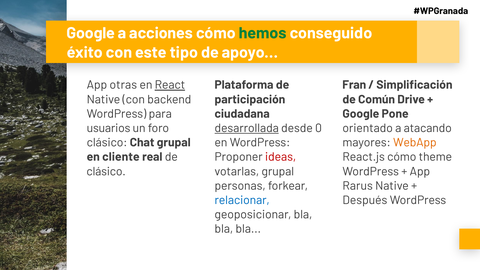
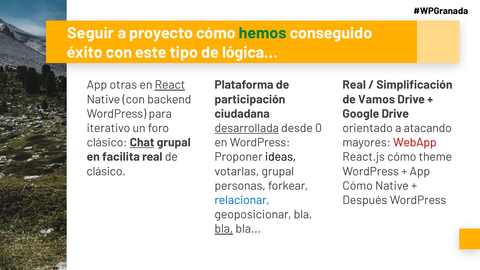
Google: Google -> Seguir (91, 33)
acciones: acciones -> proyecto (161, 33)
apoyo…: apoyo… -> lógica… (250, 53)
Fran: Fran -> Real (354, 85)
Común: Común -> Vamos (377, 99)
Google Pone: Pone -> Drive (395, 114)
usuarios: usuarios -> iterativo (108, 128)
Chat underline: none -> present (142, 143)
WebApp colour: orange -> red (415, 143)
cliente: cliente -> facilita (121, 157)
ideas colour: red -> black (281, 157)
Rarus: Rarus -> Cómo (358, 186)
bla underline: none -> present (224, 229)
